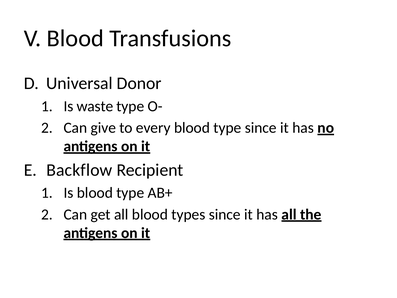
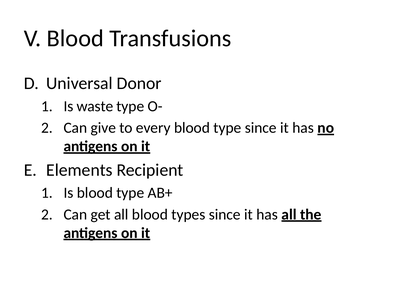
Backflow: Backflow -> Elements (79, 170)
